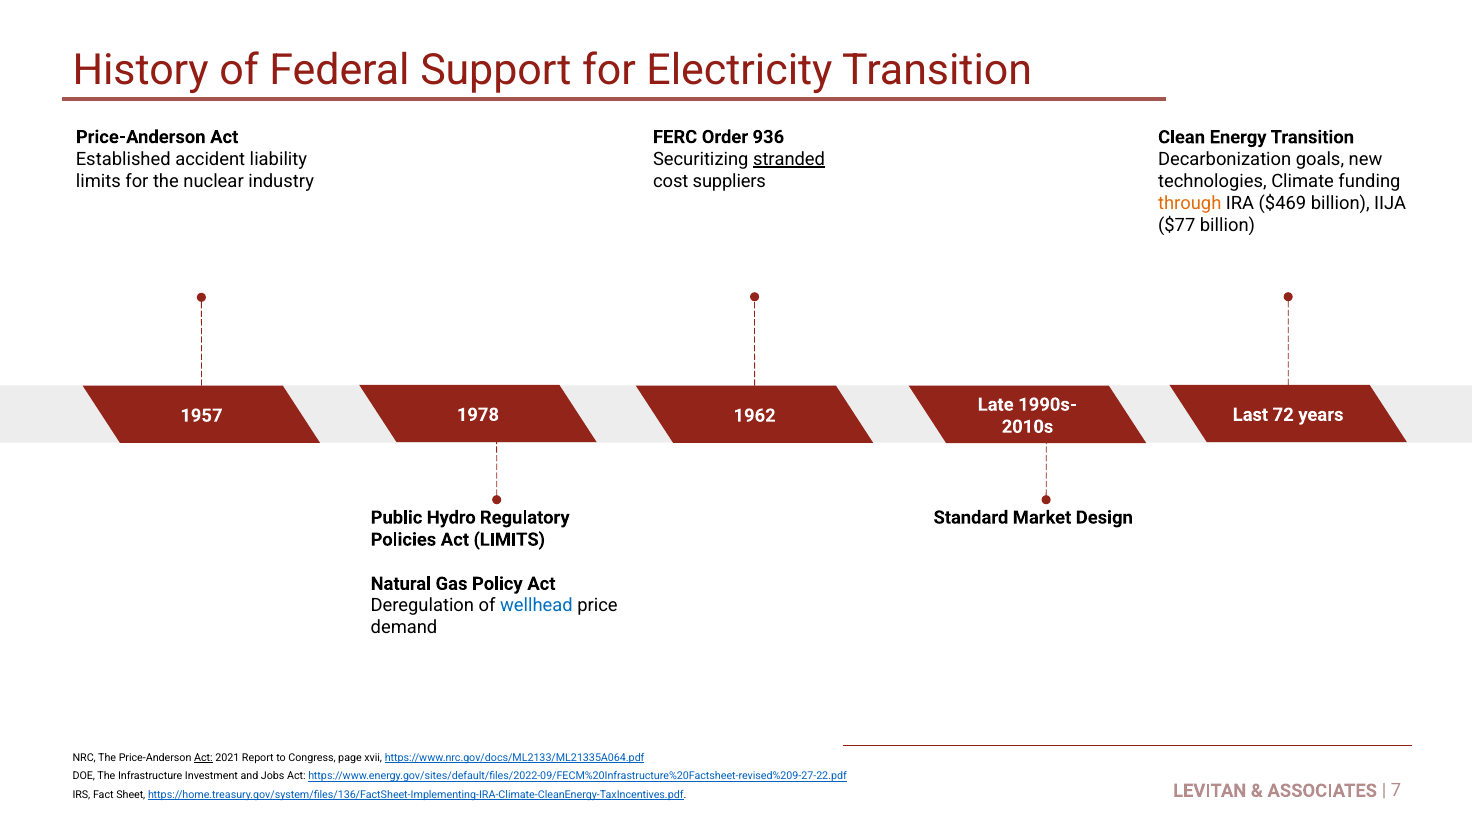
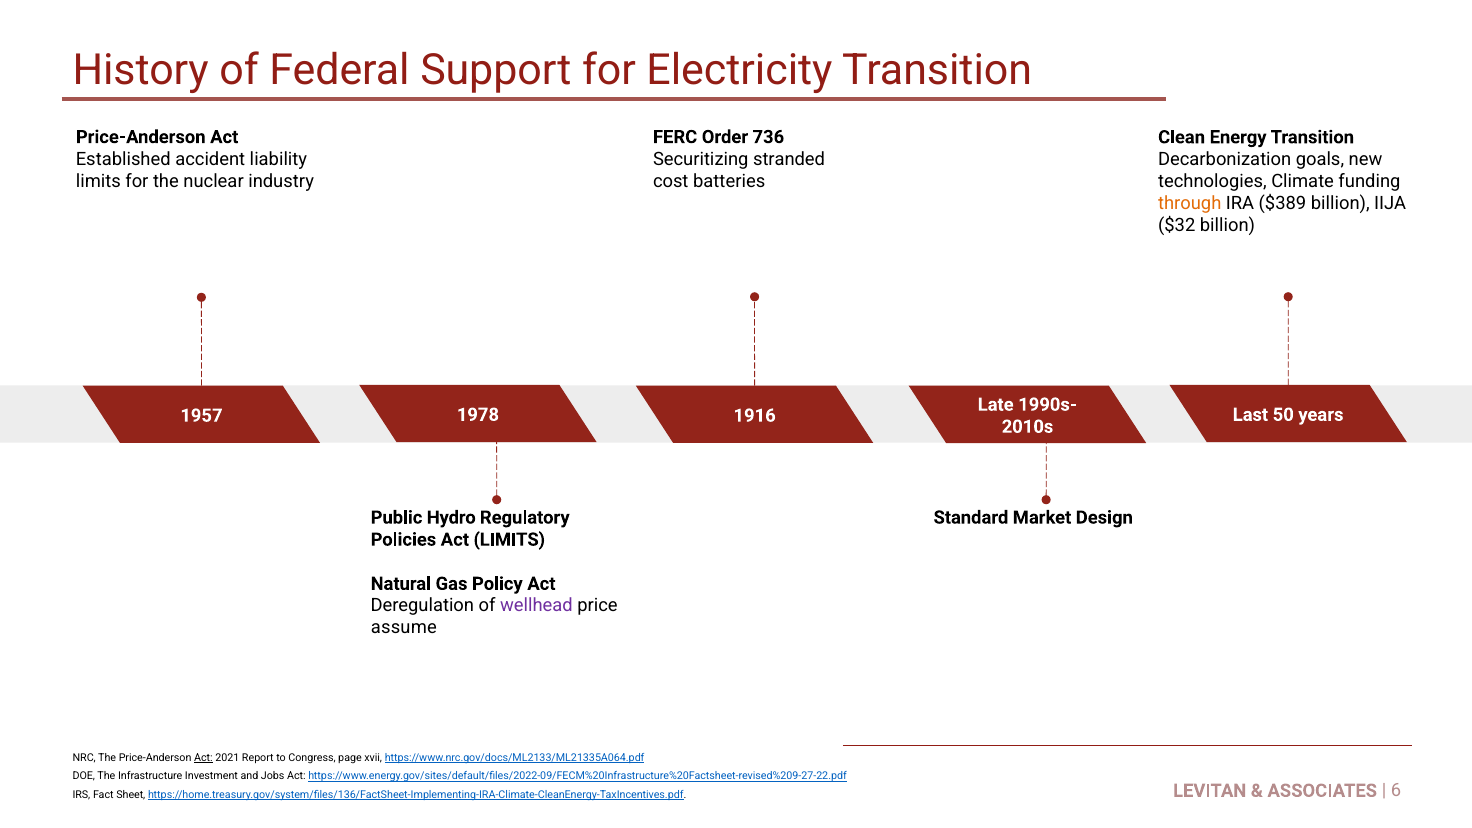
936: 936 -> 736 (768, 137)
stranded underline: present -> none (789, 159)
suppliers: suppliers -> batteries (729, 181)
$469: $469 -> $389 (1282, 203)
$77: $77 -> $32 (1177, 226)
72: 72 -> 50 (1283, 415)
1962: 1962 -> 1916 (755, 416)
wellhead colour: blue -> purple (536, 606)
demand: demand -> assume (404, 628)
7: 7 -> 6 (1396, 791)
